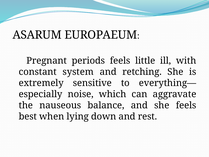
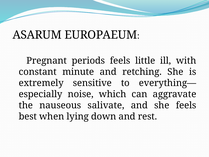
system: system -> minute (78, 72)
balance: balance -> salivate (106, 105)
